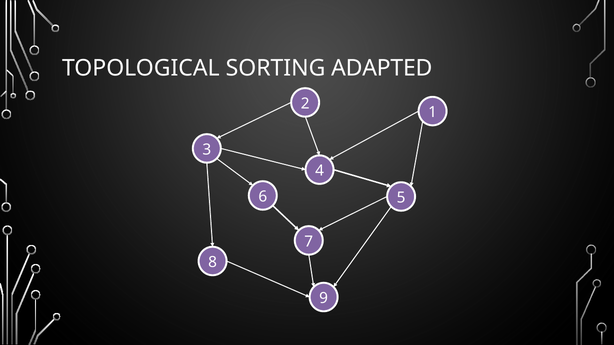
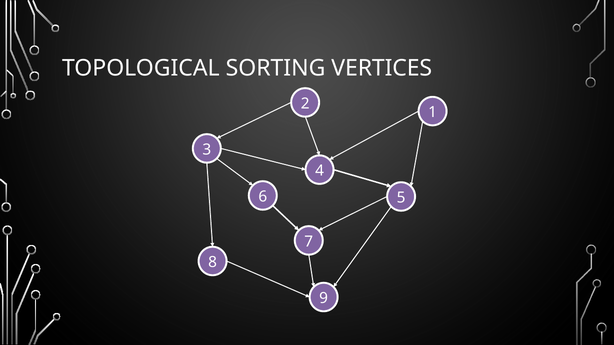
ADAPTED: ADAPTED -> VERTICES (382, 68)
